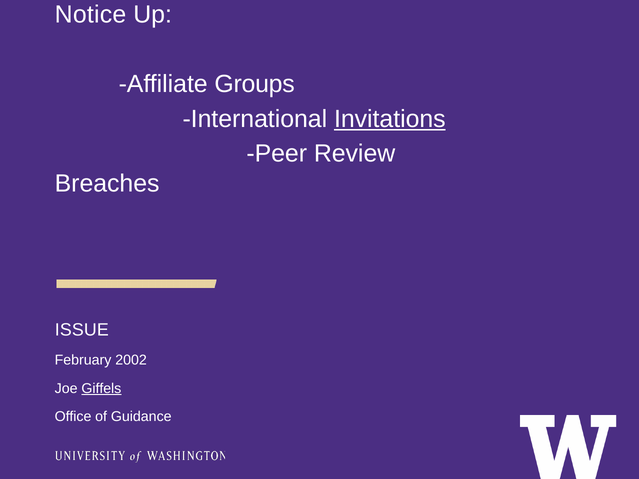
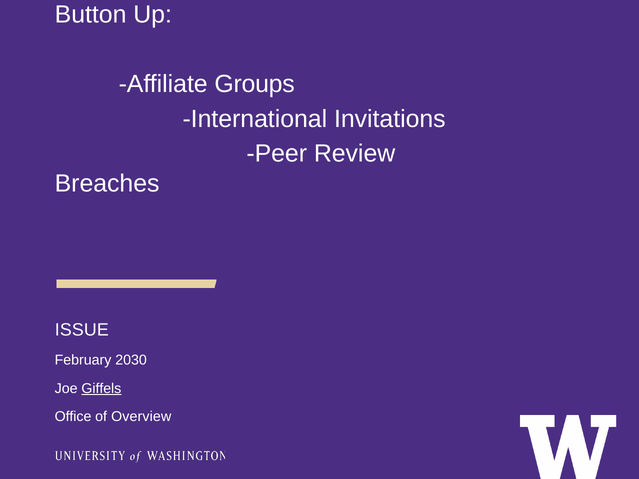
Notice: Notice -> Button (91, 14)
Invitations underline: present -> none (390, 119)
2002: 2002 -> 2030 (131, 360)
Guidance: Guidance -> Overview (141, 417)
